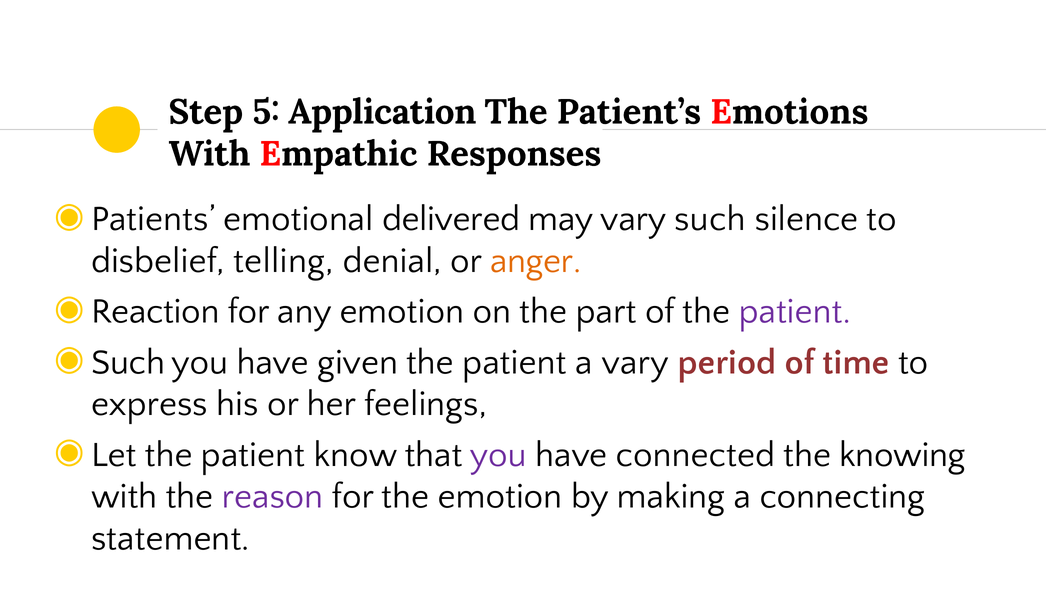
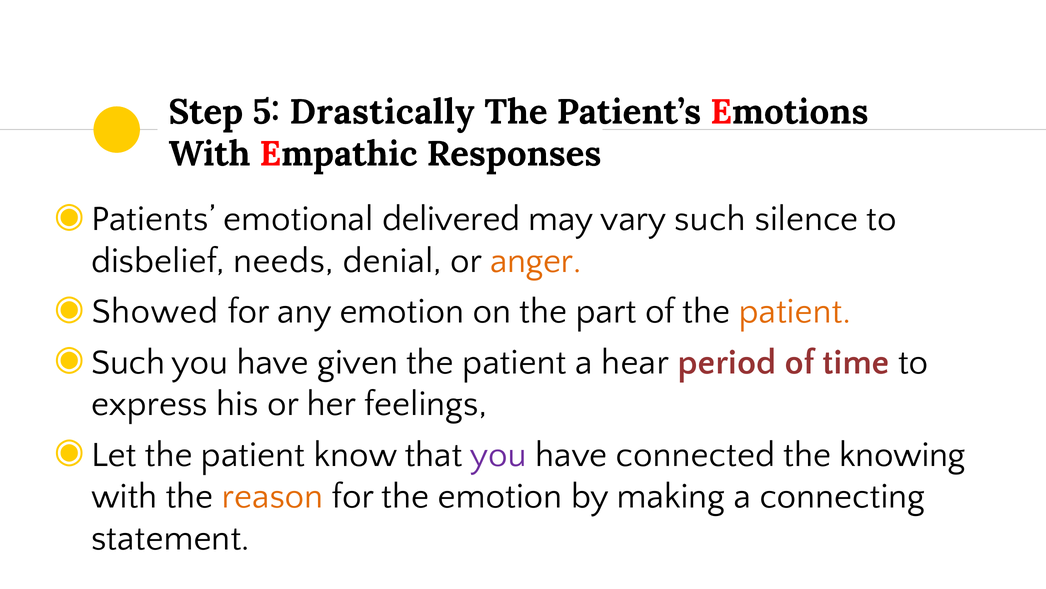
Application: Application -> Drastically (382, 112)
telling: telling -> needs (284, 261)
Reaction: Reaction -> Showed (155, 311)
patient colour: purple -> orange (795, 311)
a vary: vary -> hear (635, 362)
reason colour: purple -> orange (273, 496)
